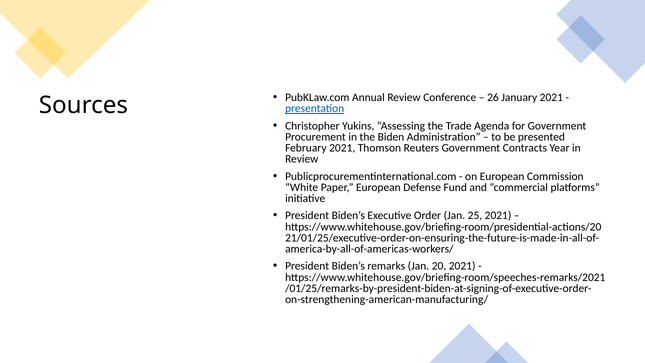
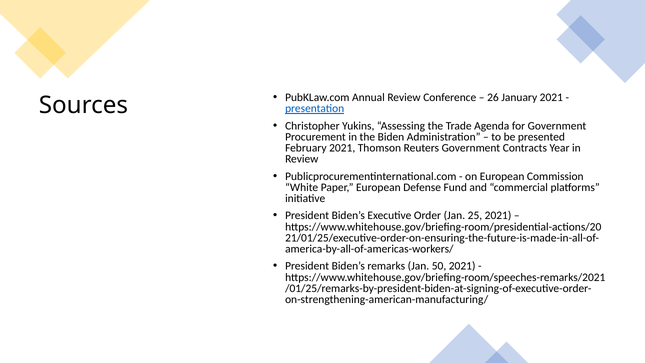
20: 20 -> 50 (439, 266)
